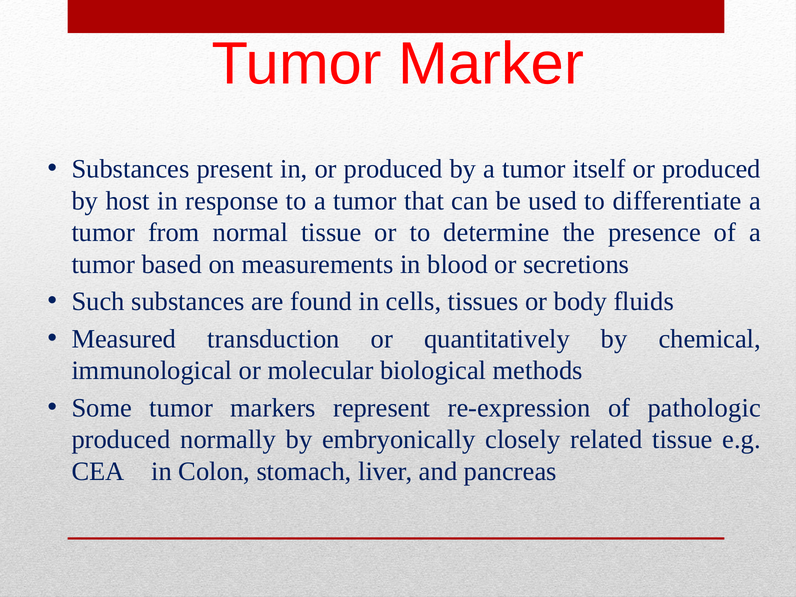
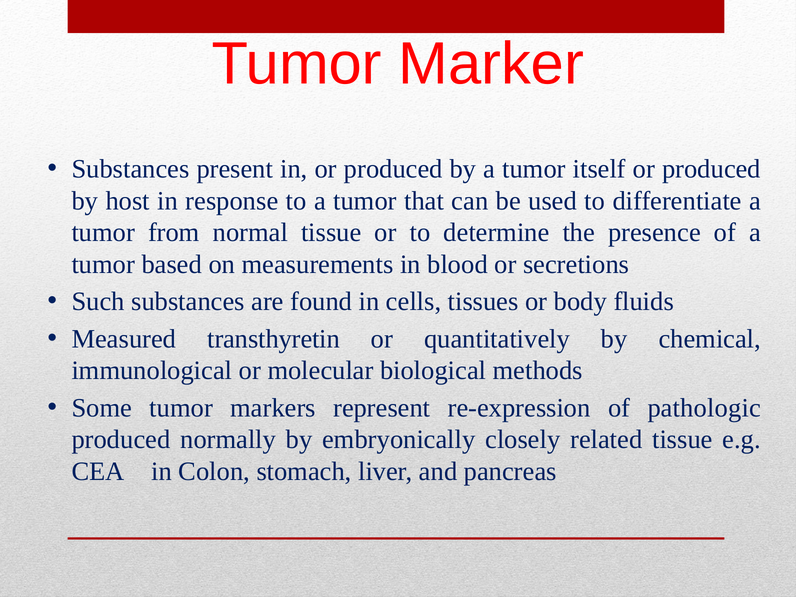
transduction: transduction -> transthyretin (274, 339)
